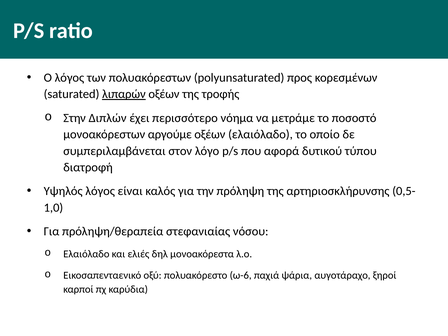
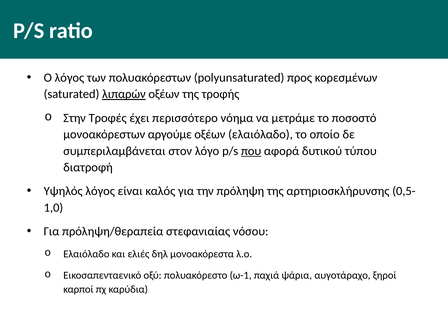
Διπλών: Διπλών -> Τροφές (108, 118)
που underline: none -> present (251, 151)
ω-6: ω-6 -> ω-1 (241, 275)
